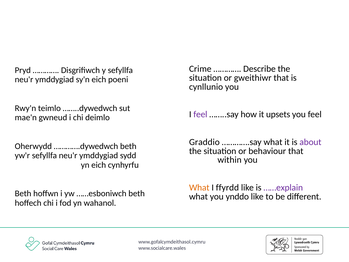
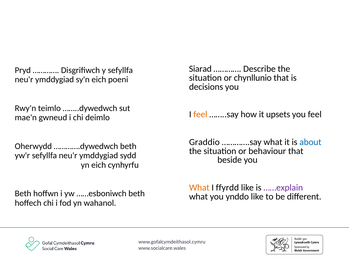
Crime: Crime -> Siarad (200, 69)
gweithiwr: gweithiwr -> chynllunio (253, 78)
cynllunio: cynllunio -> decisions (206, 87)
feel colour: purple -> orange (200, 114)
about colour: purple -> blue (310, 142)
within: within -> beside (230, 160)
